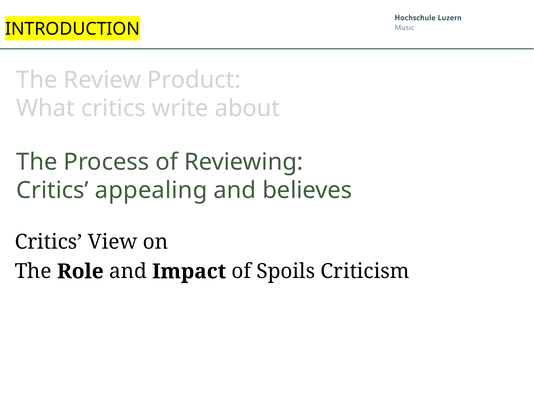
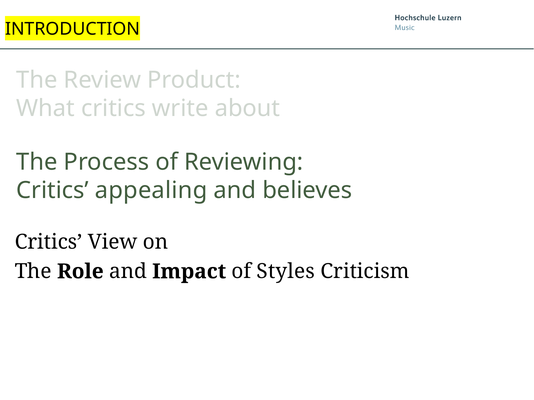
Spoils: Spoils -> Styles (286, 272)
